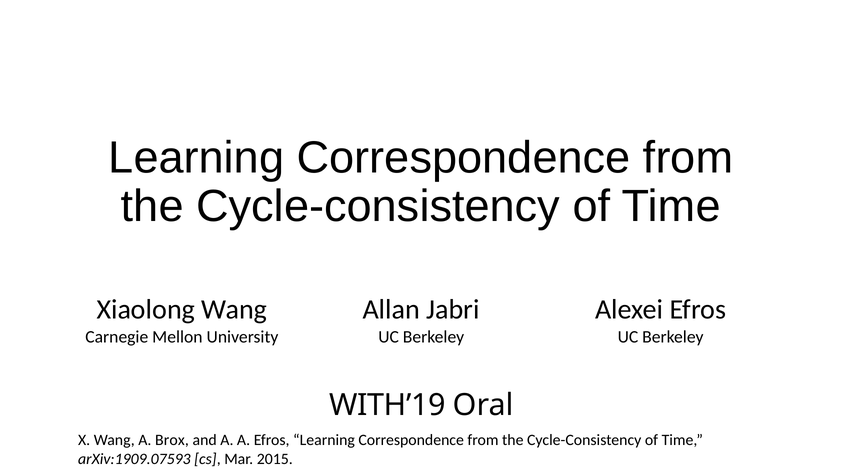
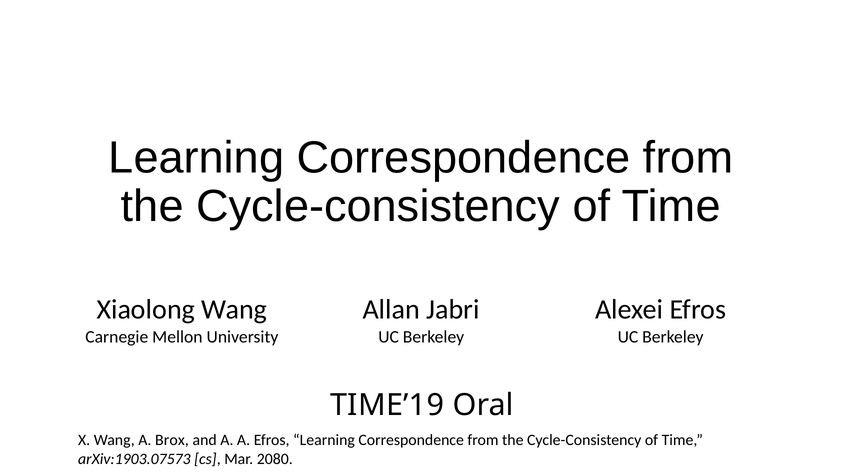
WITH’19: WITH’19 -> TIME’19 (387, 405)
arXiv:1909.07593: arXiv:1909.07593 -> arXiv:1903.07573 (134, 459)
2015: 2015 -> 2080 (275, 459)
